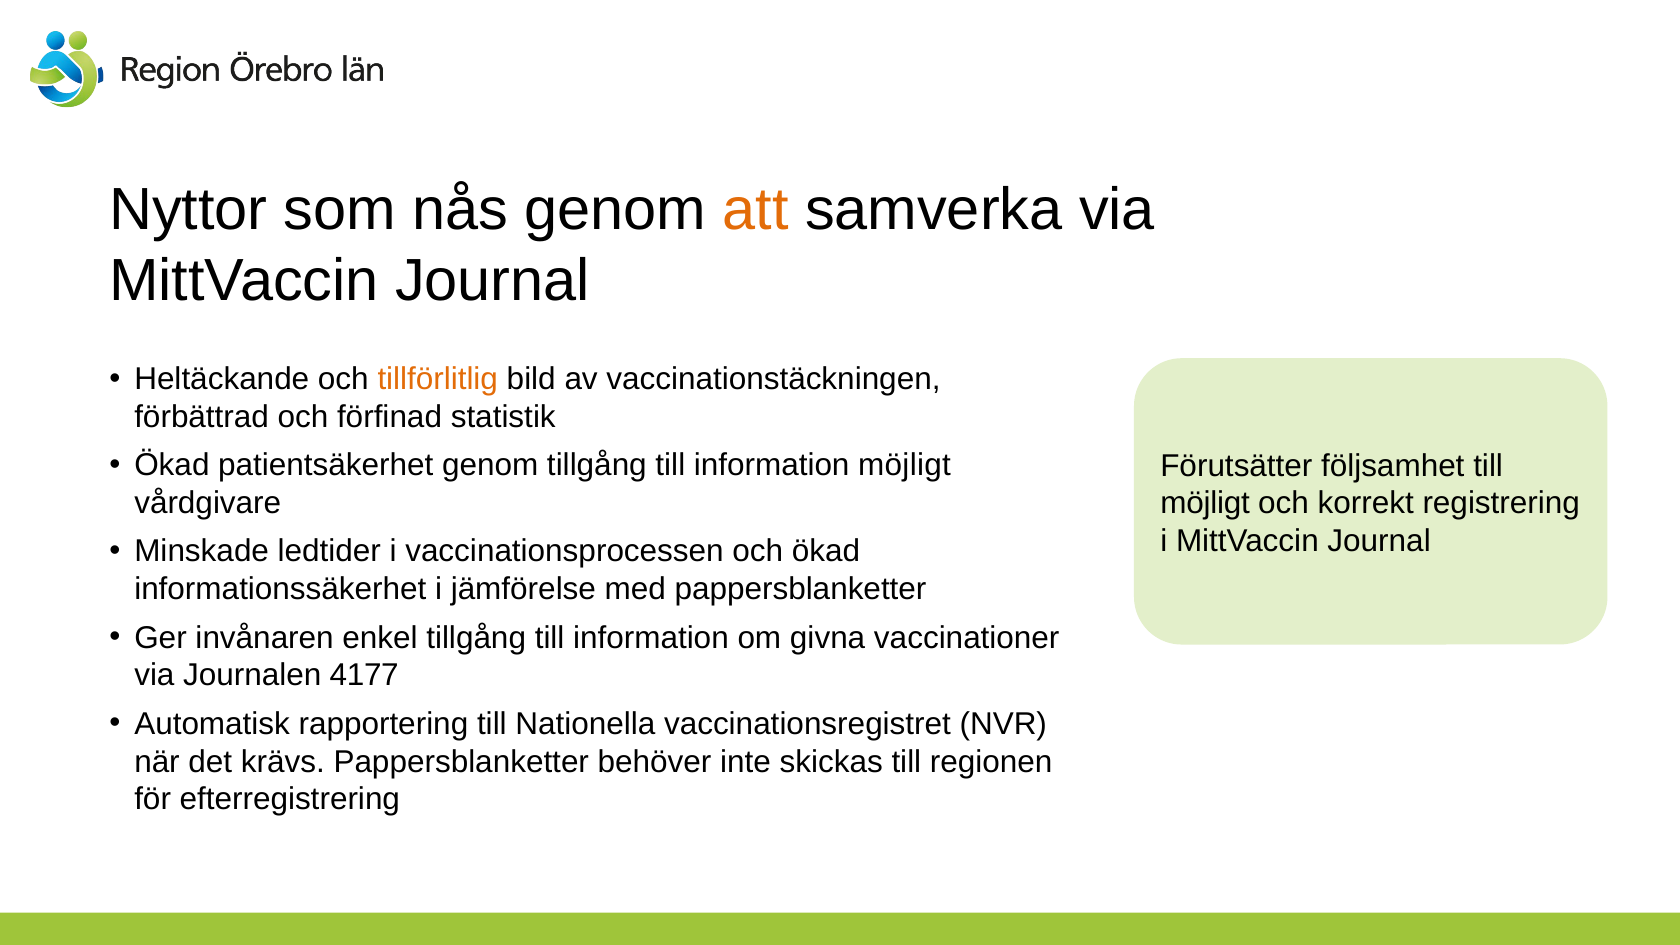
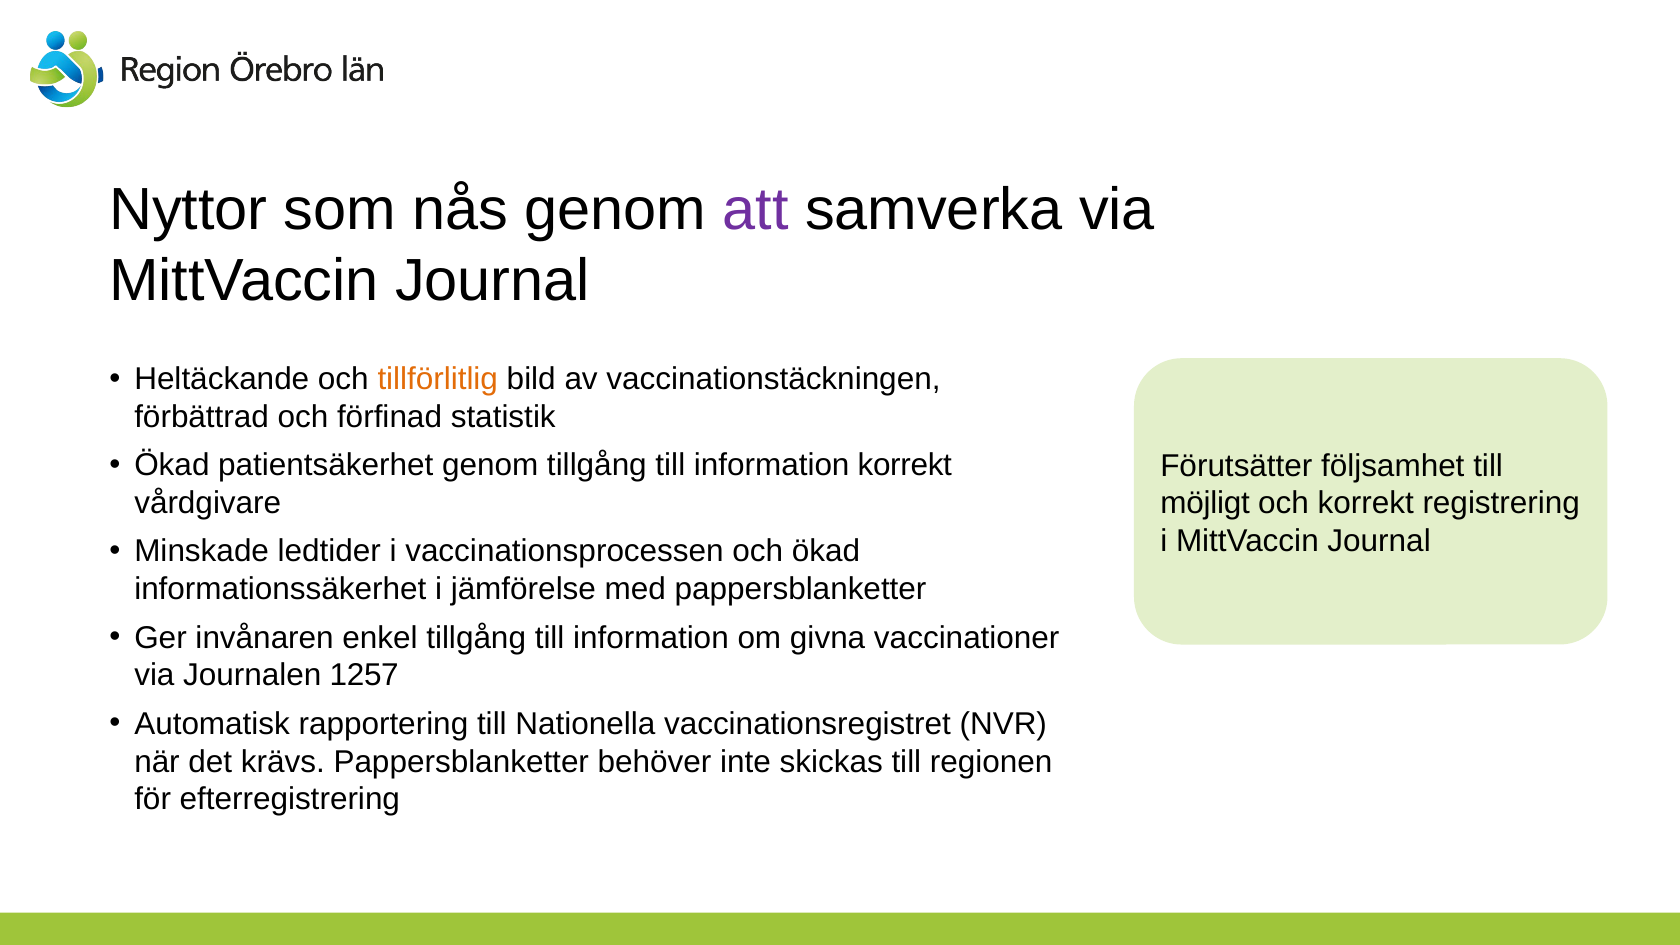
att colour: orange -> purple (756, 210)
information möjligt: möjligt -> korrekt (905, 465)
4177: 4177 -> 1257 (364, 676)
